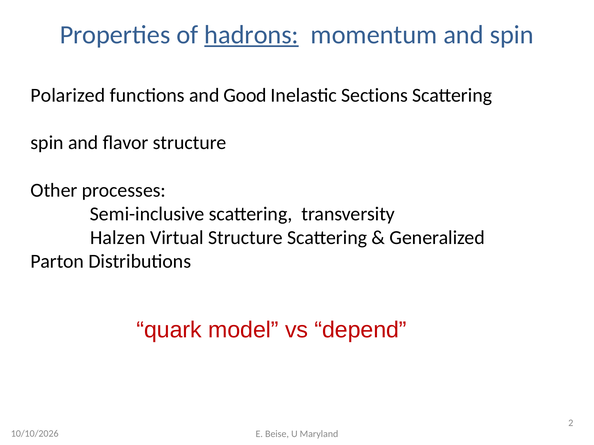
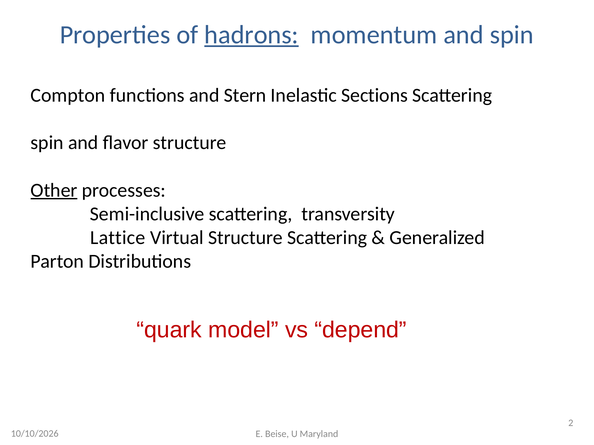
Polarized: Polarized -> Compton (68, 95)
Good: Good -> Stern (245, 95)
Other underline: none -> present (54, 190)
Halzen: Halzen -> Lattice (118, 238)
